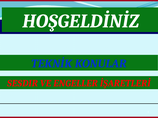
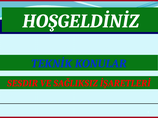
ENGELLER: ENGELLER -> SAĞLIKSIZ (76, 84)
